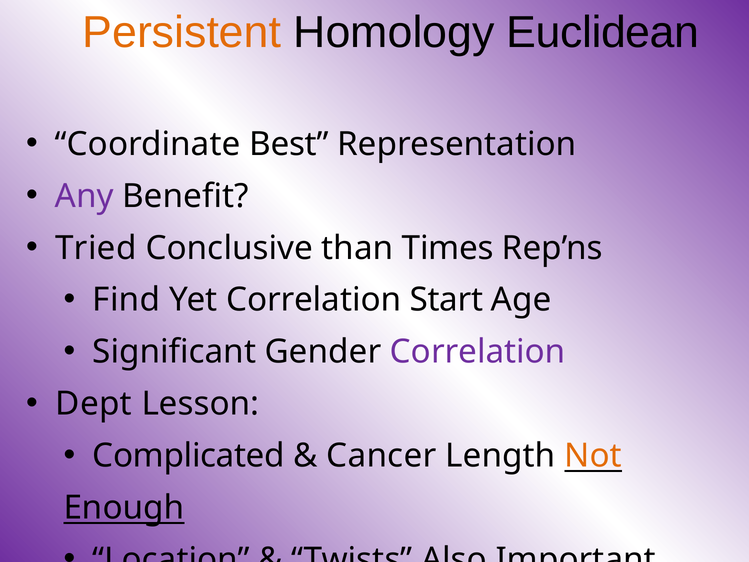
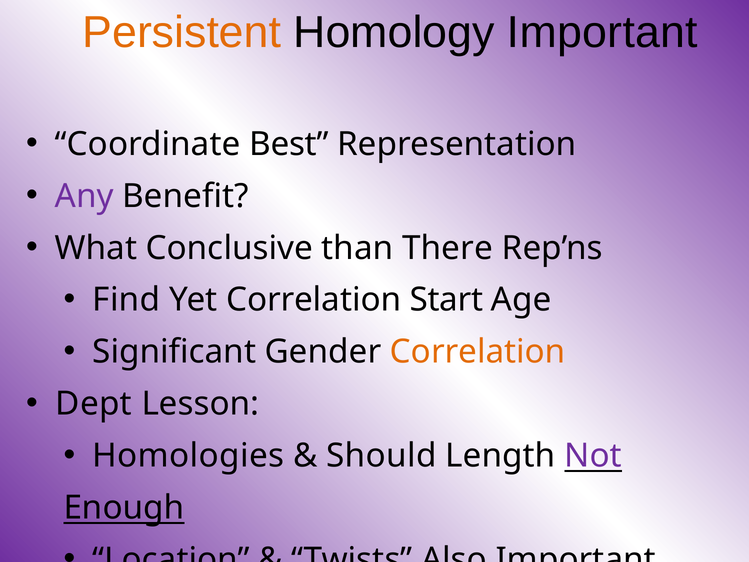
Homology Euclidean: Euclidean -> Important (602, 32)
Tried: Tried -> What (96, 248)
Times: Times -> There (448, 248)
Correlation colour: purple -> orange (478, 352)
Complicated: Complicated -> Homologies (188, 456)
Cancer: Cancer -> Should (381, 456)
Not colour: orange -> purple (593, 456)
